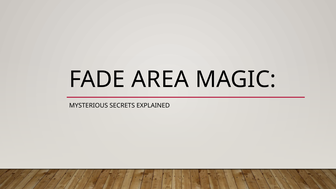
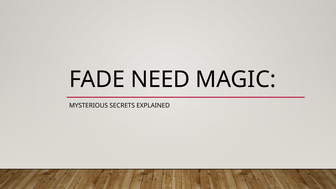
AREA: AREA -> NEED (160, 80)
